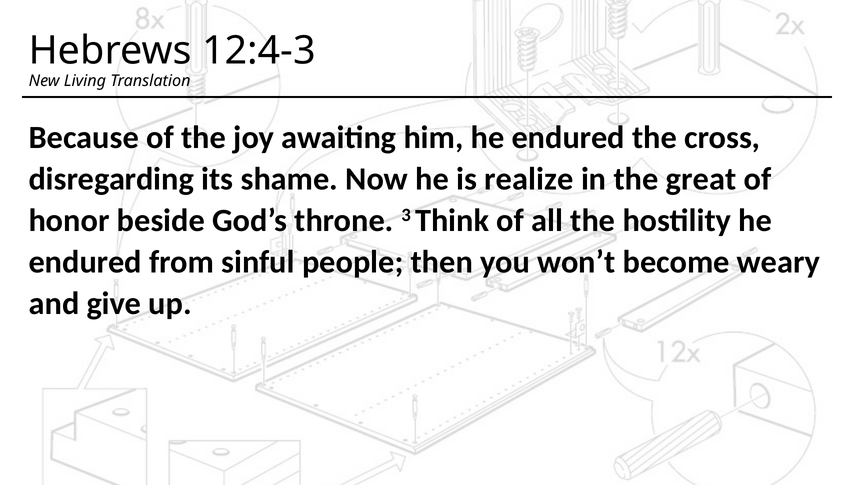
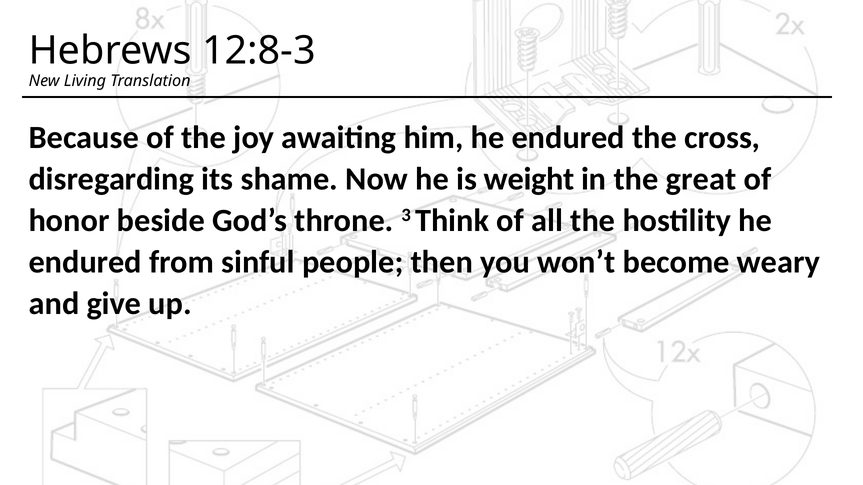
12:4-3: 12:4-3 -> 12:8-3 (259, 51)
realize: realize -> weight (529, 179)
